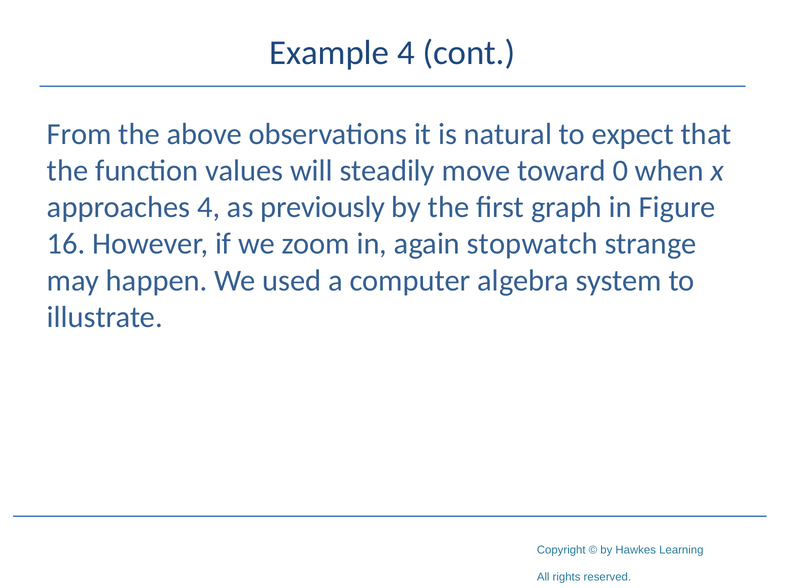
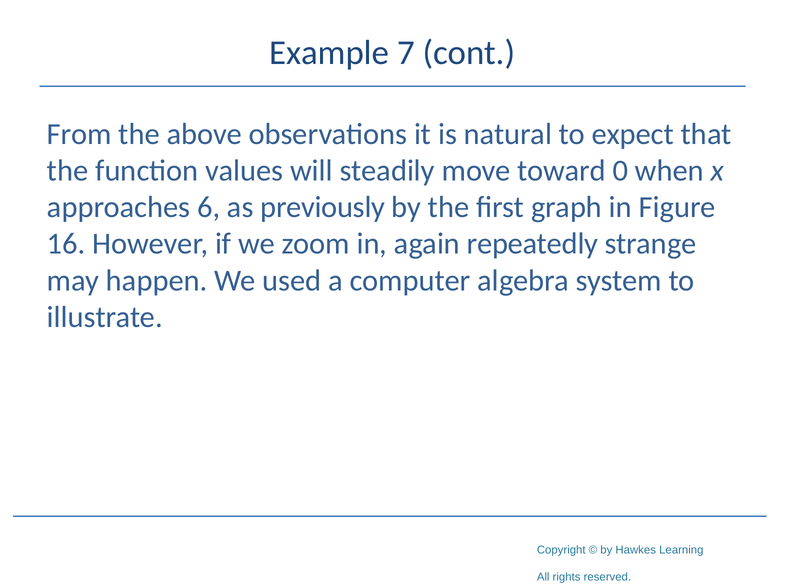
Example 4: 4 -> 7 (406, 53)
approaches 4: 4 -> 6 (209, 208)
stopwatch: stopwatch -> repeatedly (532, 244)
